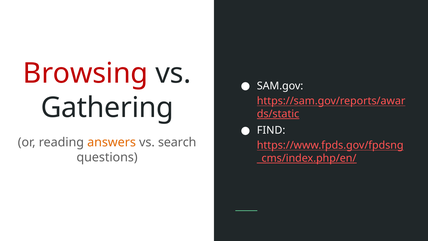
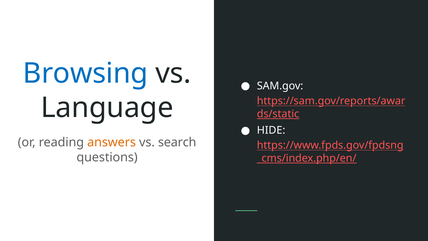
Browsing colour: red -> blue (86, 73)
Gathering: Gathering -> Language (107, 108)
FIND: FIND -> HIDE (271, 130)
